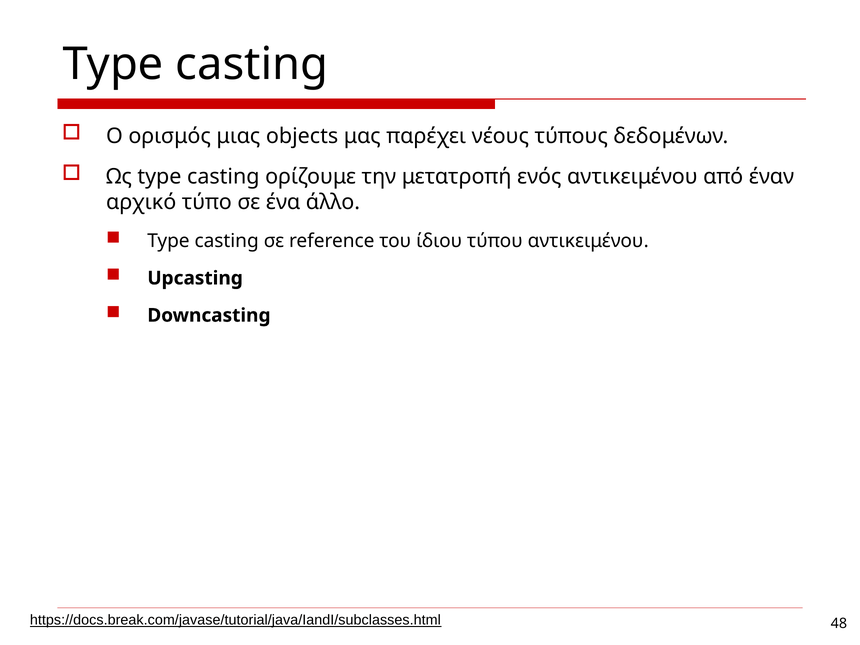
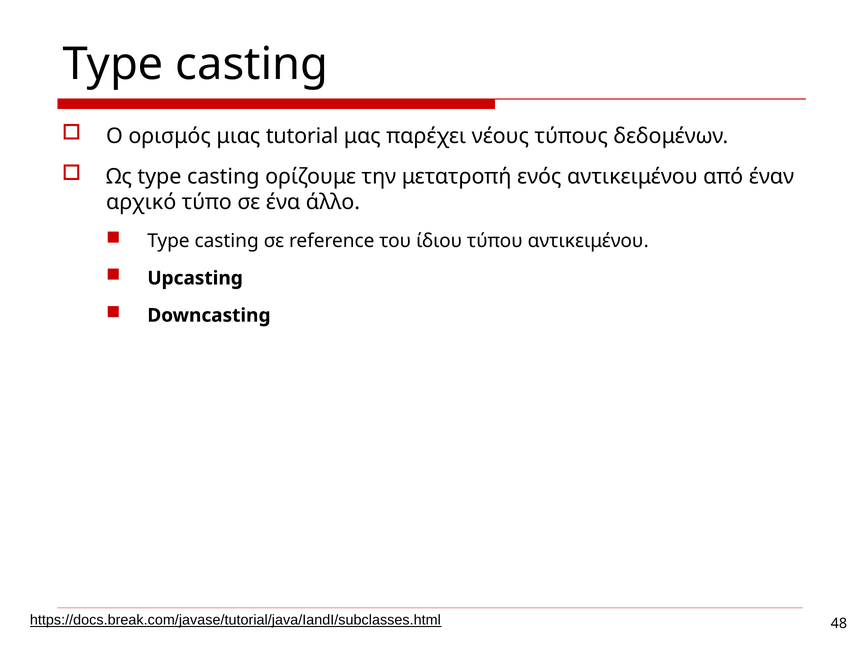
objects: objects -> tutorial (302, 136)
